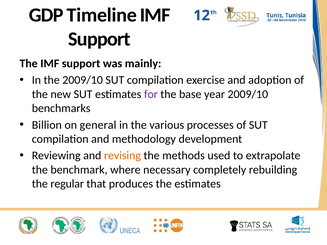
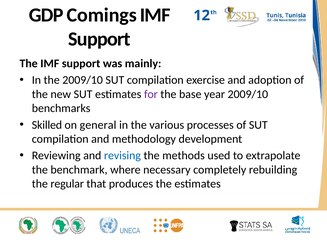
Timeline: Timeline -> Comings (102, 15)
Billion: Billion -> Skilled (47, 125)
revising colour: orange -> blue (122, 156)
